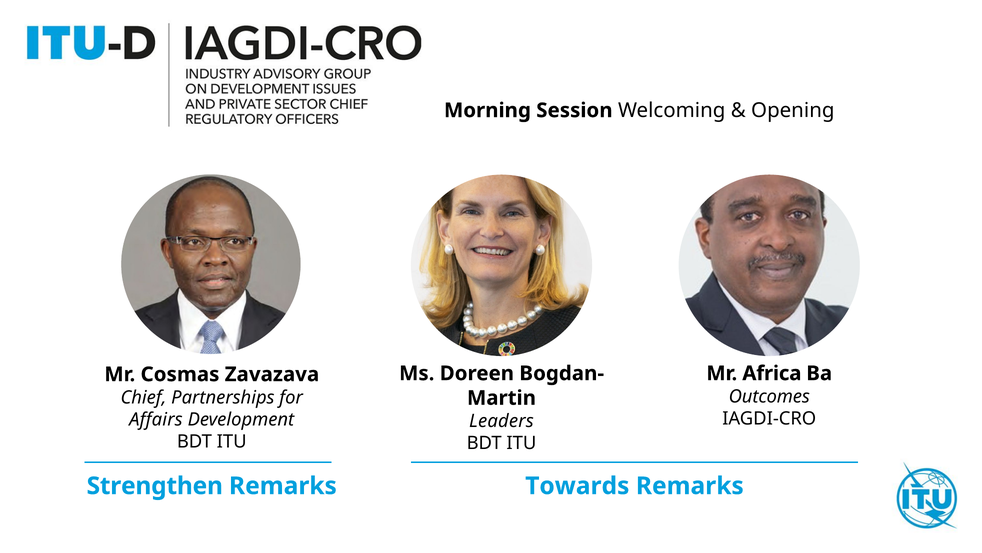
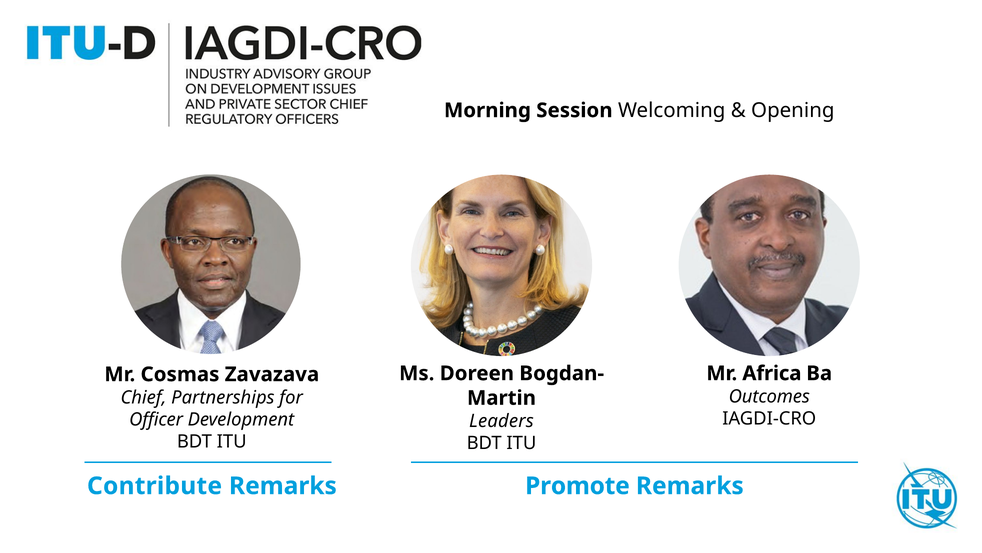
Affairs: Affairs -> Officer (156, 419)
Strengthen: Strengthen -> Contribute (155, 485)
Towards: Towards -> Promote (577, 485)
